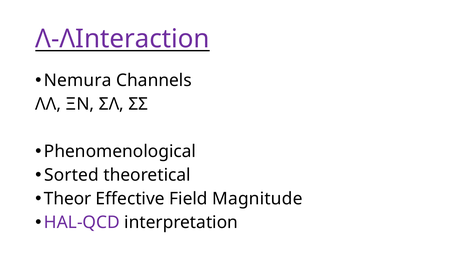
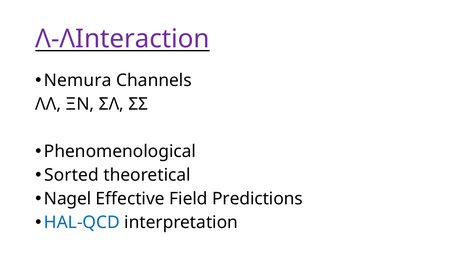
Theor: Theor -> Nagel (68, 198)
Magnitude: Magnitude -> Predictions (257, 198)
HAL-QCD colour: purple -> blue (82, 222)
